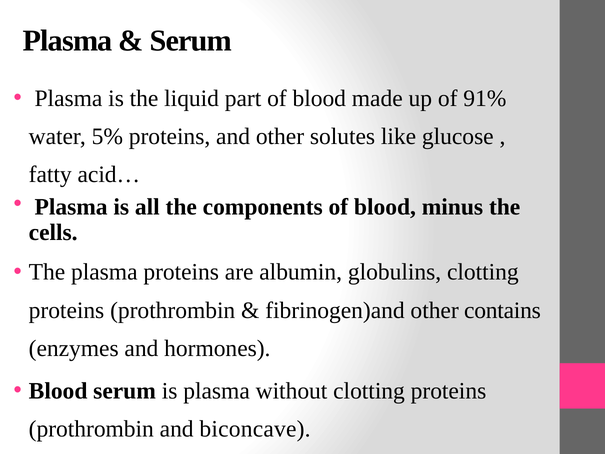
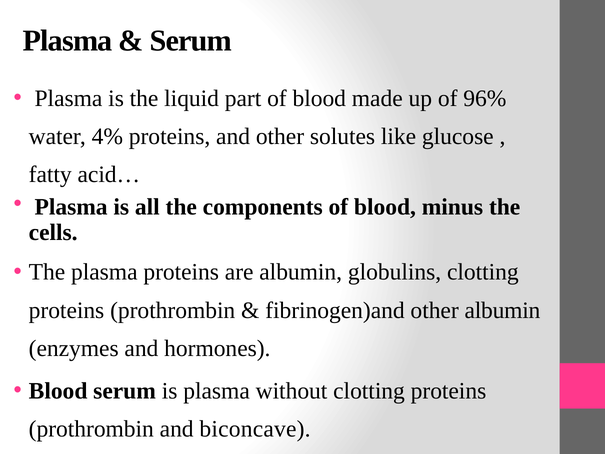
91%: 91% -> 96% (485, 98)
5%: 5% -> 4% (107, 136)
other contains: contains -> albumin (502, 310)
